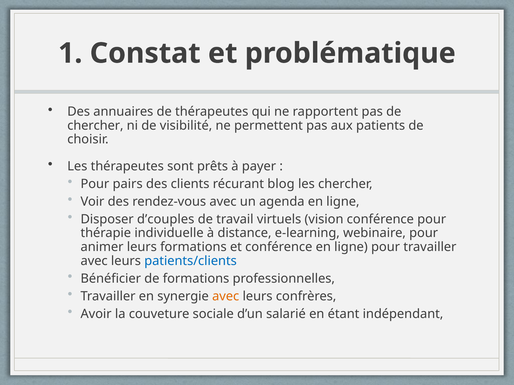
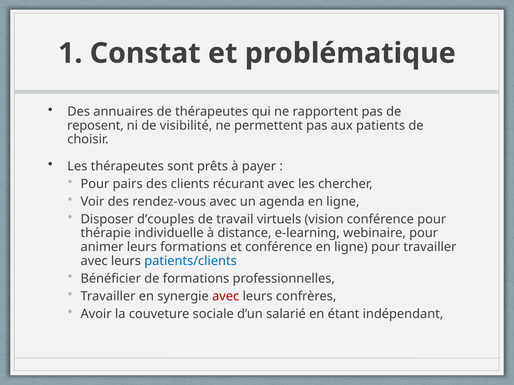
chercher: chercher -> reposent (95, 126)
récurant blog: blog -> avec (281, 184)
avec colour: orange -> red (226, 297)
